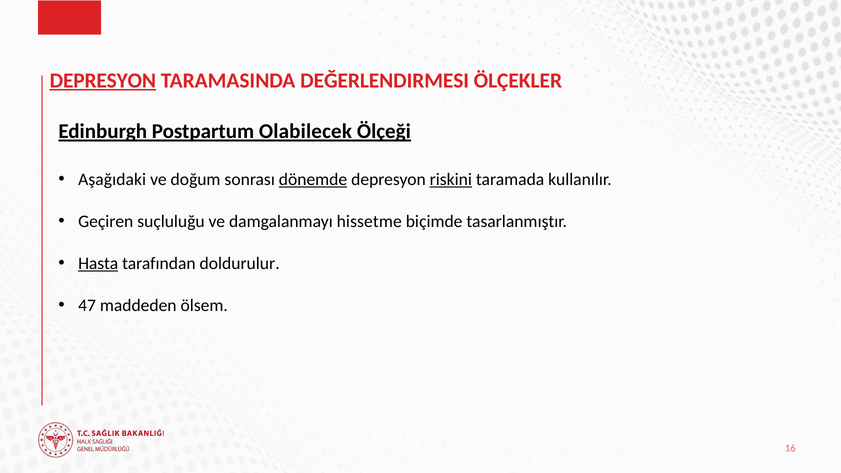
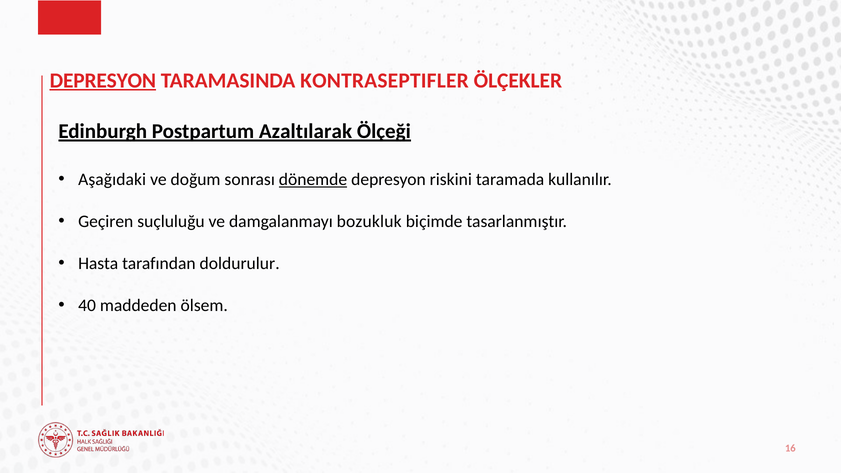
DEĞERLENDIRMESI: DEĞERLENDIRMESI -> KONTRASEPTIFLER (384, 81)
Olabilecek: Olabilecek -> Azaltılarak (305, 131)
riskini underline: present -> none (451, 179)
hissetme: hissetme -> bozukluk (369, 221)
Hasta underline: present -> none (98, 263)
47: 47 -> 40 (87, 306)
